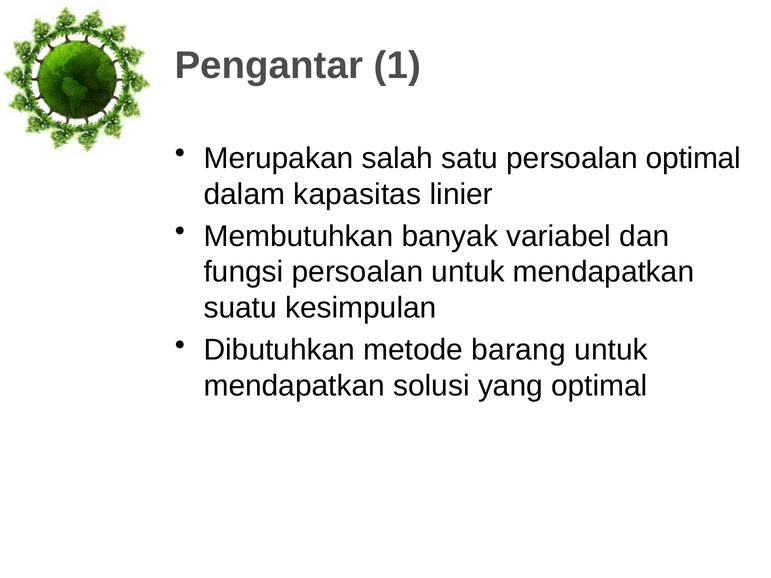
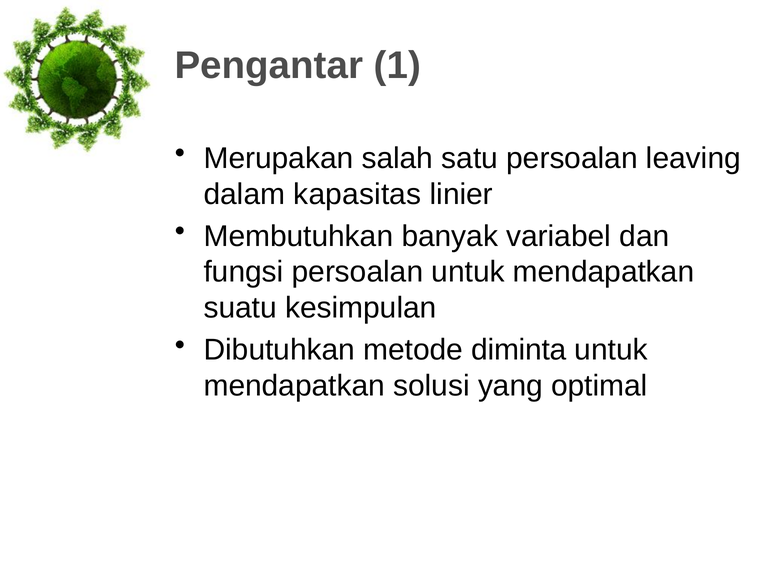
persoalan optimal: optimal -> leaving (693, 158)
barang: barang -> diminta (519, 350)
